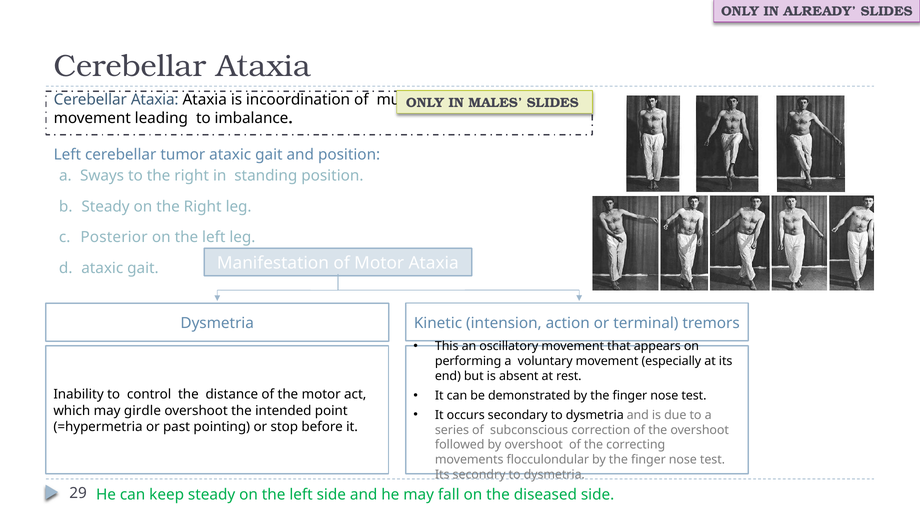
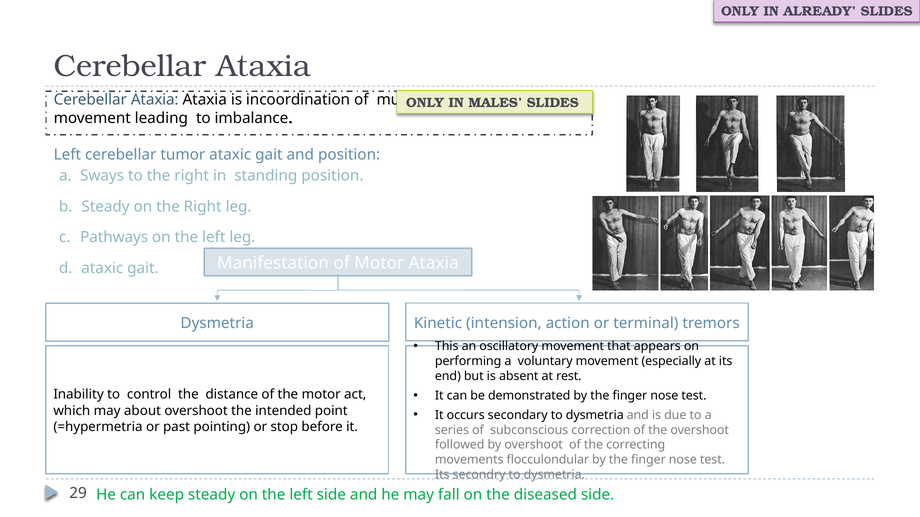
Posterior: Posterior -> Pathways (114, 238)
girdle: girdle -> about (142, 411)
